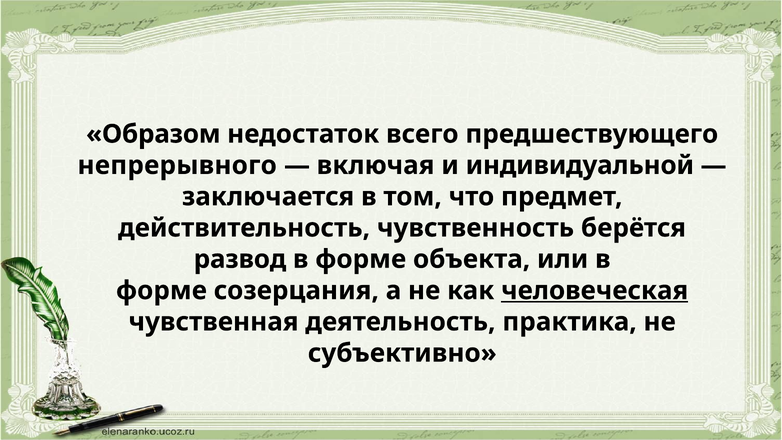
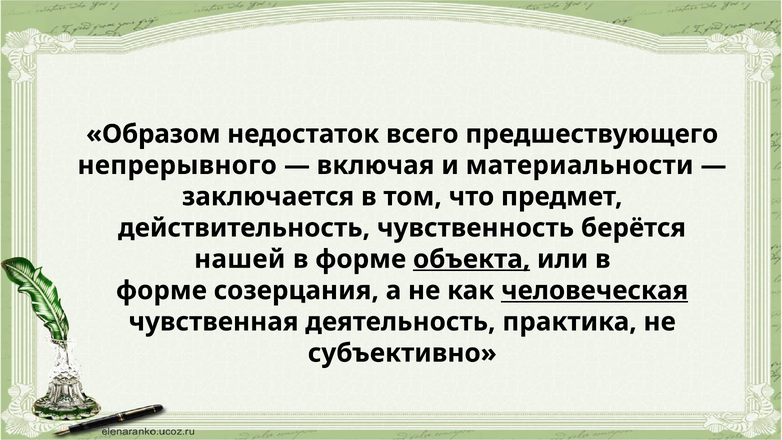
индивидуальной: индивидуальной -> материальности (580, 165)
развод: развод -> нашей (240, 259)
объекта underline: none -> present (472, 259)
